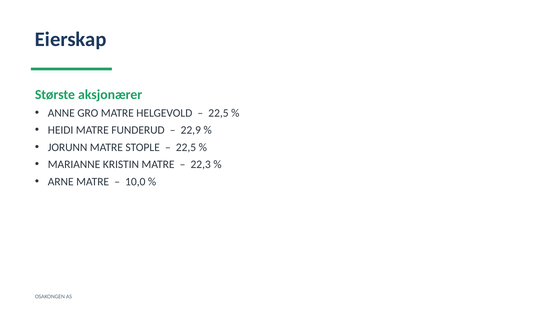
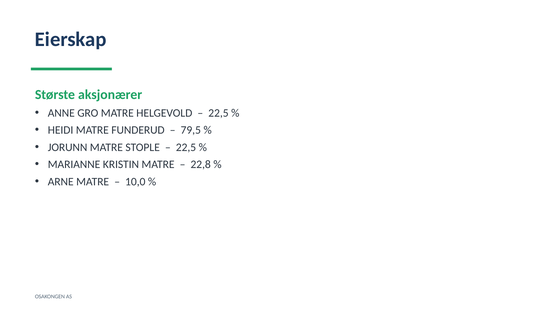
22,9: 22,9 -> 79,5 (191, 130)
22,3: 22,3 -> 22,8 (201, 164)
